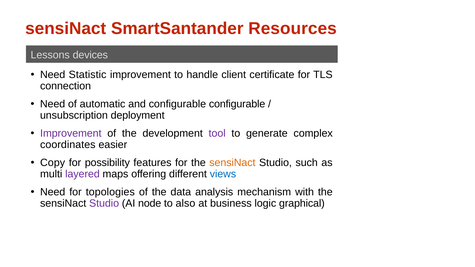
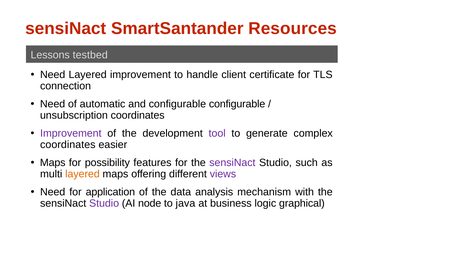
devices: devices -> testbed (90, 55)
Need Statistic: Statistic -> Layered (88, 75)
unsubscription deployment: deployment -> coordinates (138, 116)
Copy: Copy -> Maps (53, 163)
sensiNact colour: orange -> purple (232, 163)
layered colour: purple -> orange (82, 174)
views colour: blue -> purple (223, 174)
topologies: topologies -> application (110, 192)
also: also -> java (185, 204)
